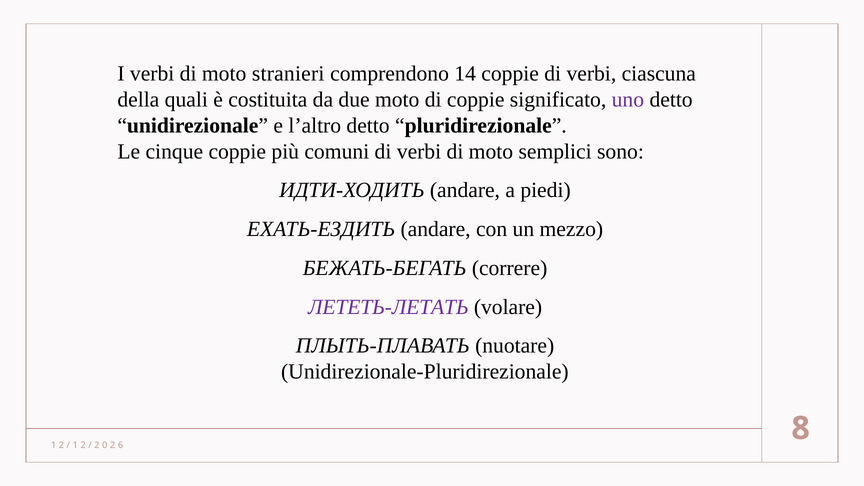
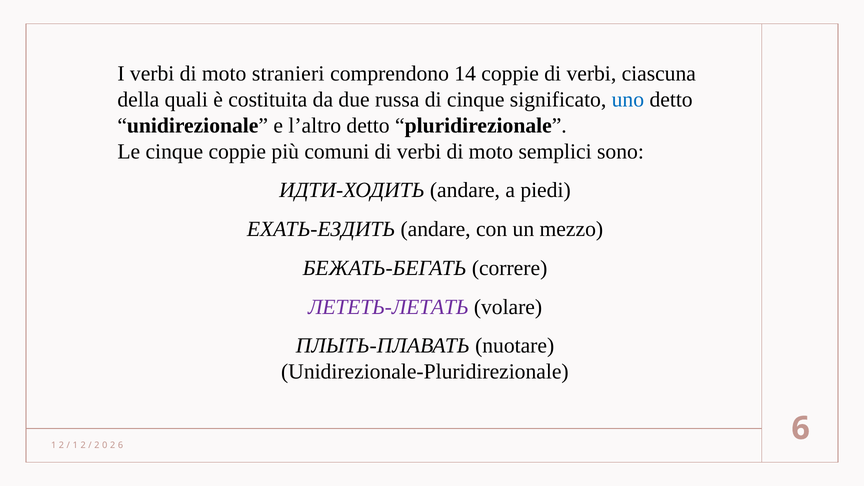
due moto: moto -> russa (397, 100)
di coppie: coppie -> cinque (476, 100)
uno colour: purple -> blue (628, 100)
8: 8 -> 6 (801, 428)
